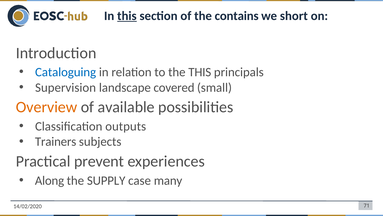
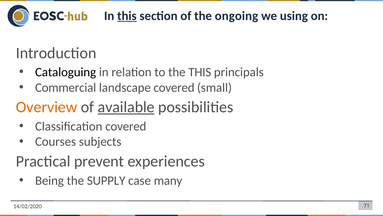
contains: contains -> ongoing (237, 16)
short: short -> using (294, 16)
Cataloguing colour: blue -> black (66, 72)
Supervision: Supervision -> Commercial (66, 87)
available underline: none -> present (126, 107)
Classification outputs: outputs -> covered (126, 126)
Trainers: Trainers -> Courses (56, 141)
Along: Along -> Being (49, 180)
